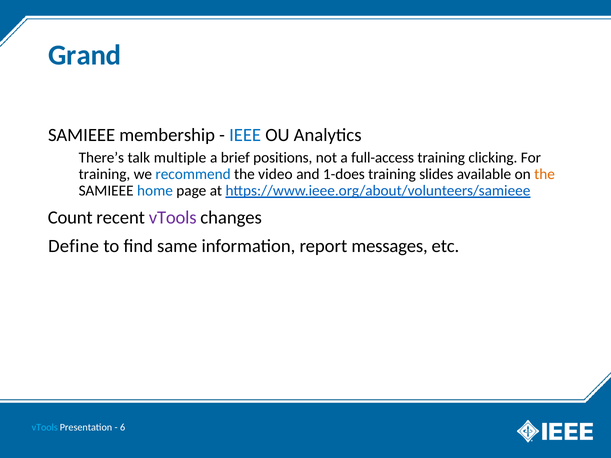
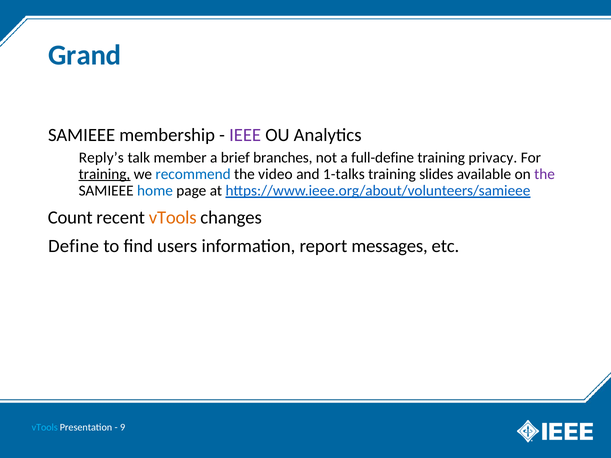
IEEE colour: blue -> purple (245, 135)
There’s: There’s -> Reply’s (101, 158)
multiple: multiple -> member (180, 158)
positions: positions -> branches (283, 158)
full-access: full-access -> full-define (383, 158)
clicking: clicking -> privacy (493, 158)
training underline: none -> present (104, 174)
1-does: 1-does -> 1-talks (344, 174)
the colour: orange -> purple (545, 174)
vTools colour: purple -> orange (173, 218)
same: same -> users (177, 246)
6: 6 -> 9 (123, 427)
